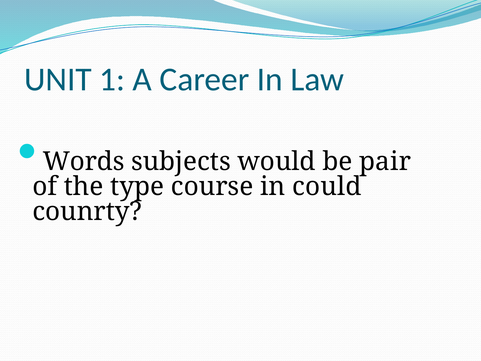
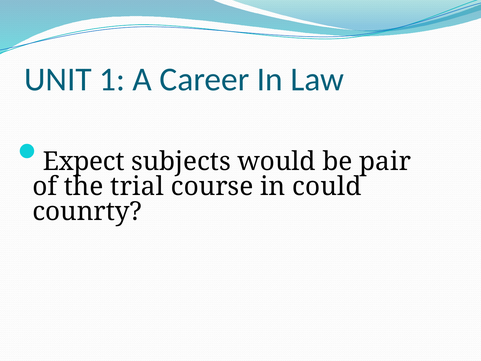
Words: Words -> Expect (84, 161)
type: type -> trial (137, 186)
